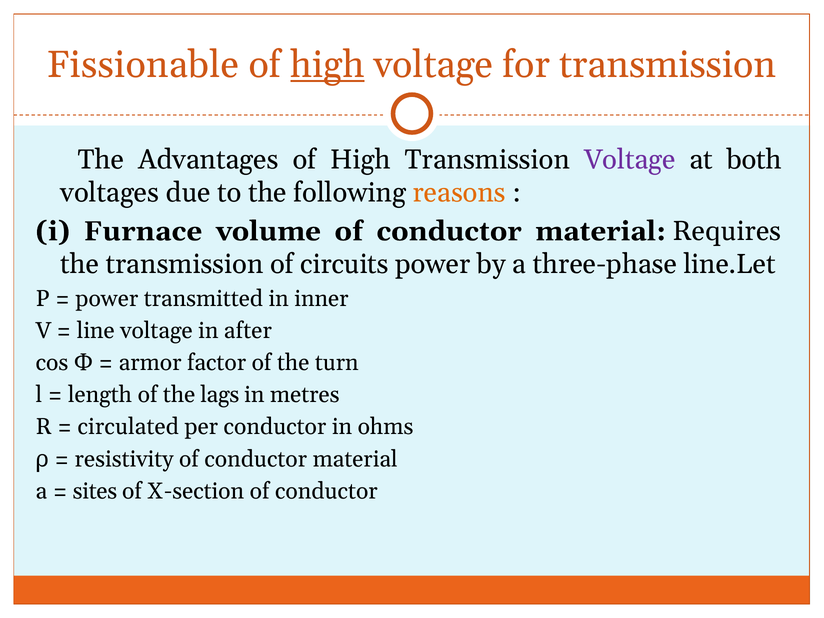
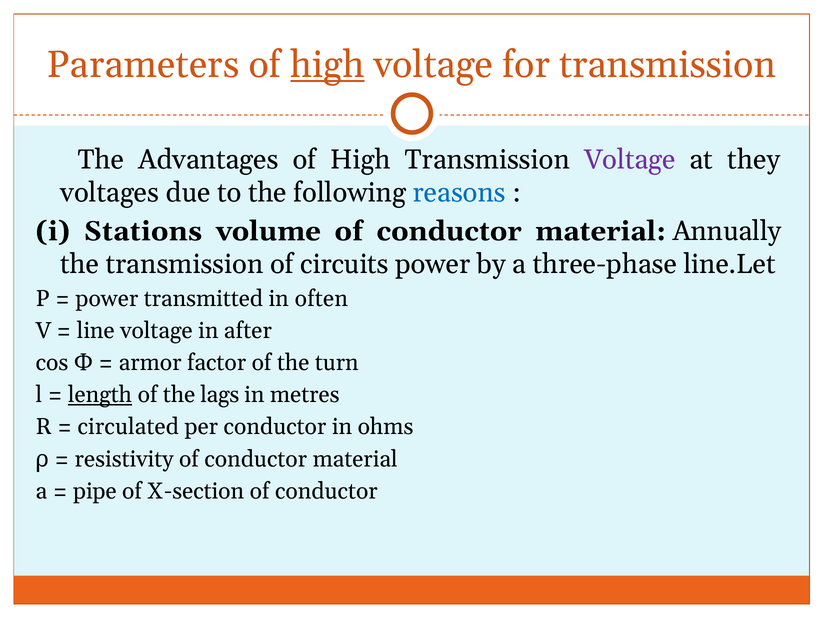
Fissionable: Fissionable -> Parameters (143, 65)
both: both -> they (754, 160)
reasons colour: orange -> blue (459, 193)
Furnace: Furnace -> Stations (143, 231)
Requires: Requires -> Annually (727, 231)
inner: inner -> often (321, 299)
length underline: none -> present (100, 395)
sites: sites -> pipe (95, 491)
